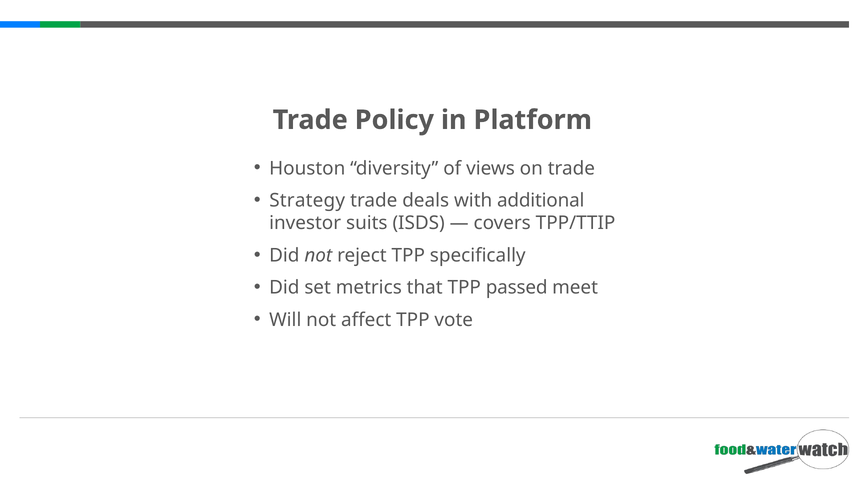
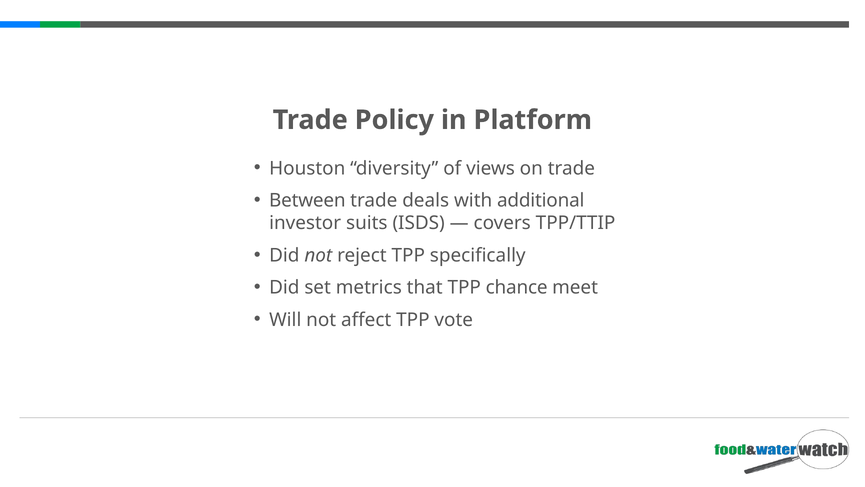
Strategy: Strategy -> Between (307, 200)
passed: passed -> chance (517, 287)
